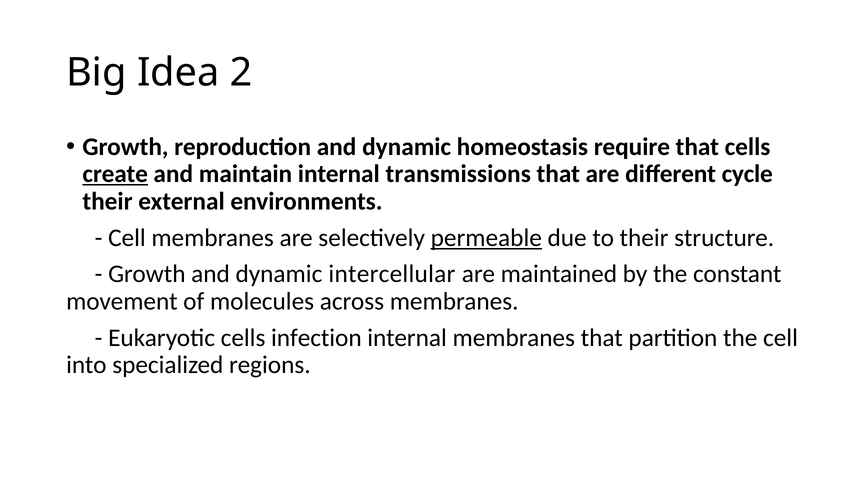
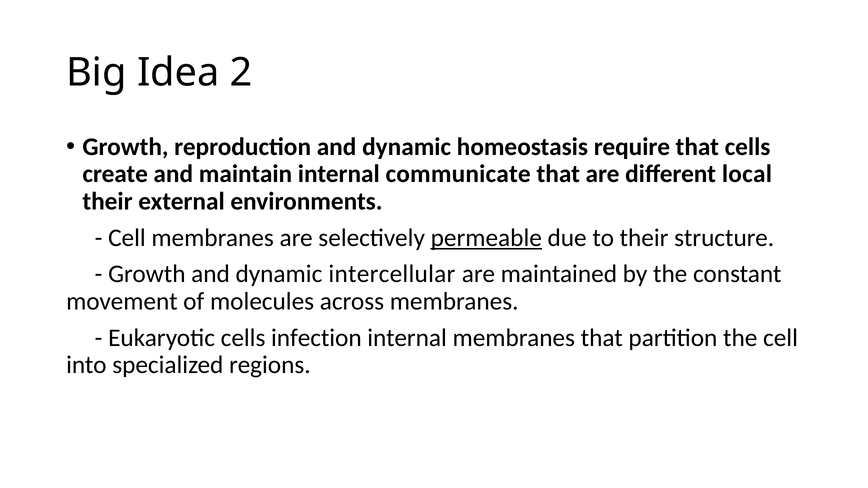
create underline: present -> none (115, 174)
transmissions: transmissions -> communicate (458, 174)
cycle: cycle -> local (747, 174)
